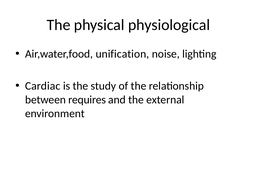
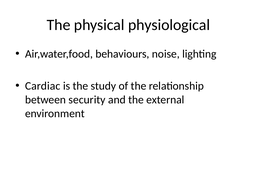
unification: unification -> behaviours (122, 54)
requires: requires -> security (87, 100)
